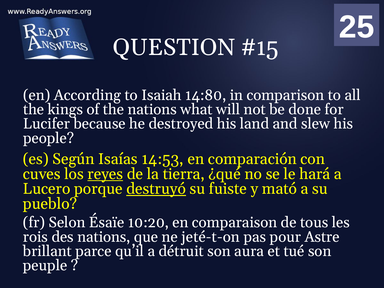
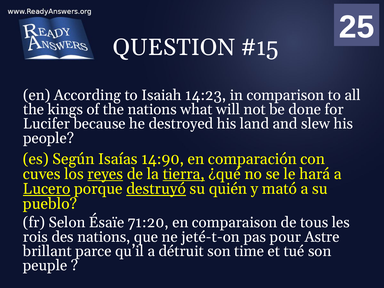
14:80: 14:80 -> 14:23 (206, 95)
14:53: 14:53 -> 14:90 (163, 159)
tierra underline: none -> present (184, 174)
Lucero underline: none -> present (47, 189)
fuiste: fuiste -> quién (228, 189)
10:20: 10:20 -> 71:20 (148, 222)
aura: aura -> time (249, 251)
